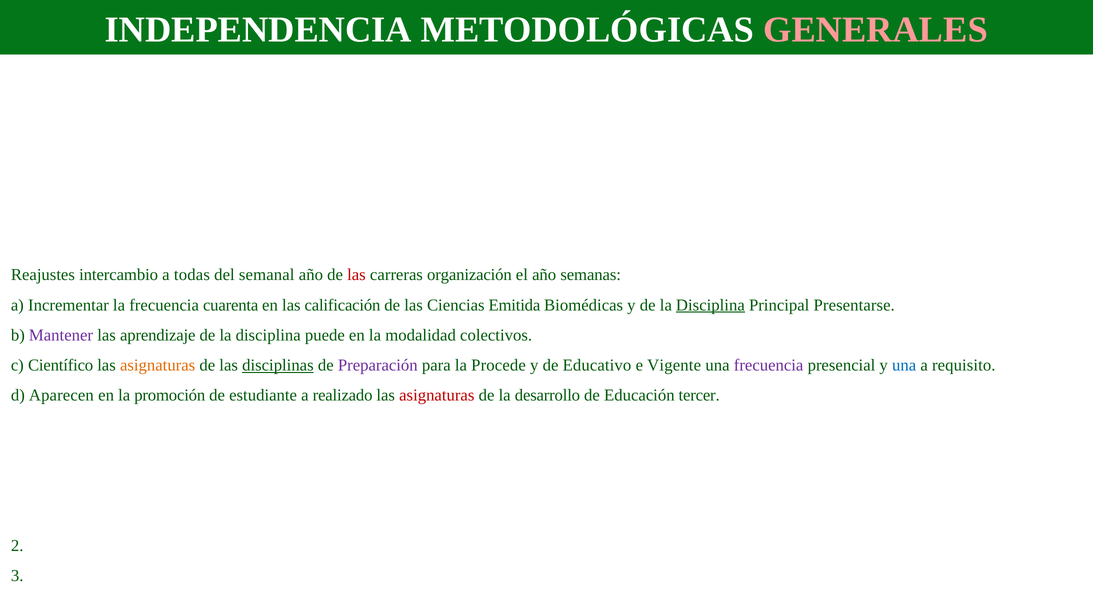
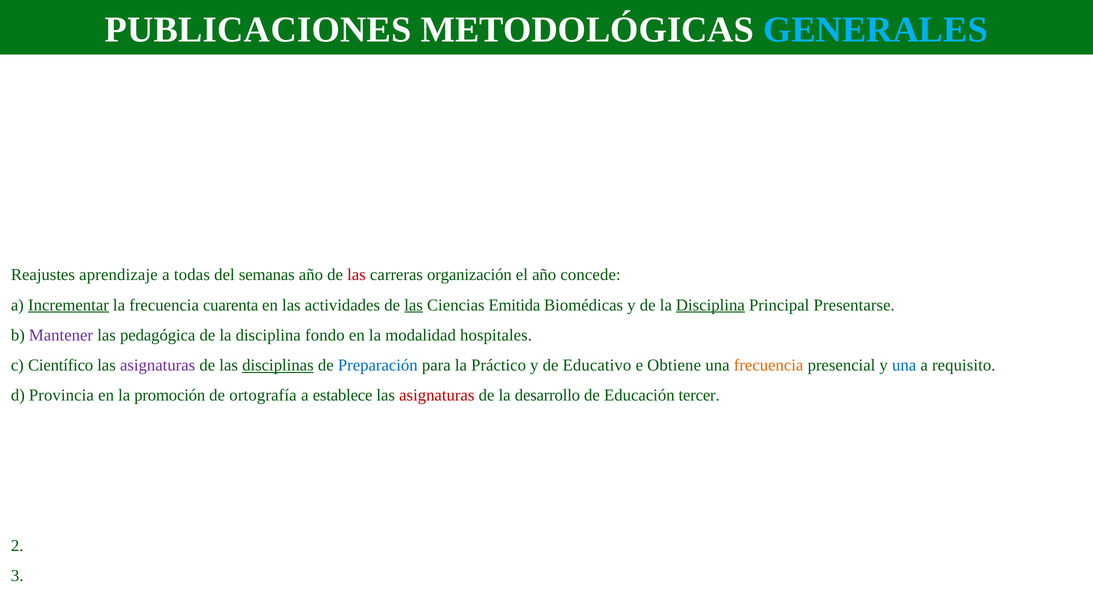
INDEPENDENCIA: INDEPENDENCIA -> PUBLICACIONES (258, 30)
GENERALES colour: pink -> light blue (875, 30)
intercambio: intercambio -> aprendizaje (118, 275)
semanal: semanal -> semanas (267, 275)
semanas: semanas -> concede (591, 275)
Incrementar underline: none -> present (68, 305)
calificación: calificación -> actividades (342, 305)
las underline: none -> present (414, 305)
aprendizaje: aprendizaje -> pedagógica (158, 335)
puede: puede -> fondo (325, 335)
colectivos: colectivos -> hospitales (496, 335)
asignaturas colour: orange -> purple (158, 365)
Preparación colour: purple -> blue (378, 365)
Procede: Procede -> Práctico (499, 365)
Vigente: Vigente -> Obtiene (674, 365)
frecuencia colour: purple -> orange (769, 365)
Aparecen: Aparecen -> Provincia (61, 395)
estudiante: estudiante -> ortografía (263, 395)
realizado: realizado -> establece (343, 395)
